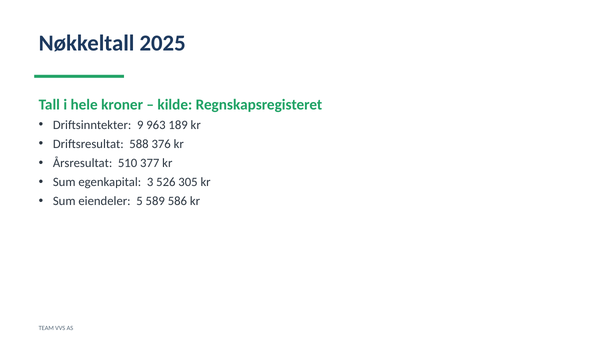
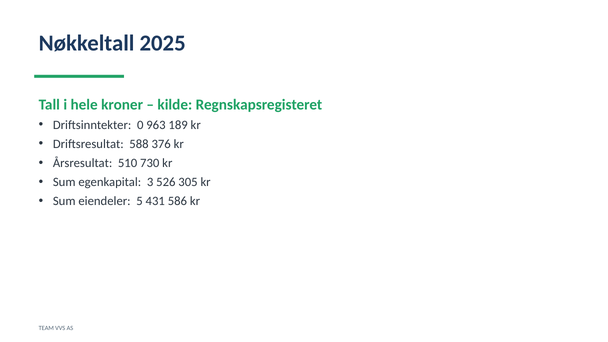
9: 9 -> 0 (140, 125)
377: 377 -> 730 (150, 163)
589: 589 -> 431 (155, 201)
